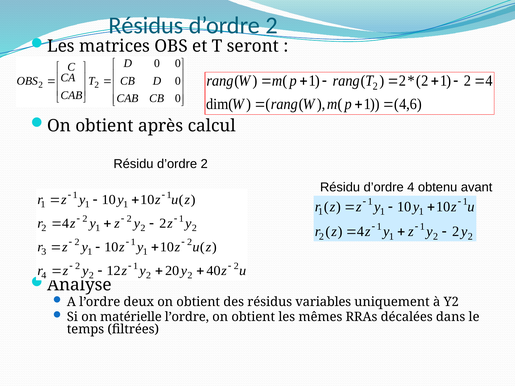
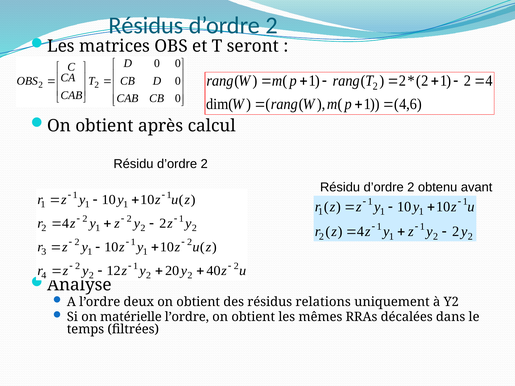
4: 4 -> 2 (411, 187)
variables: variables -> relations (323, 302)
